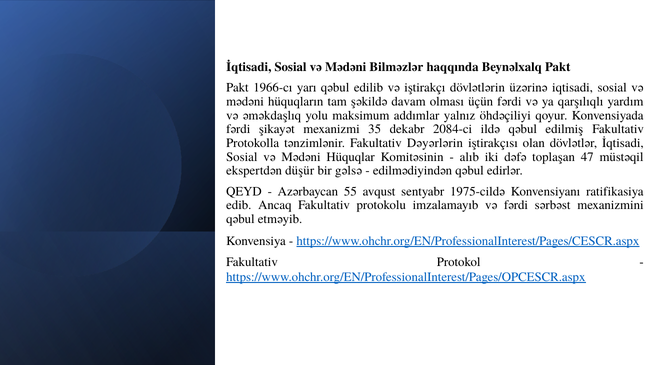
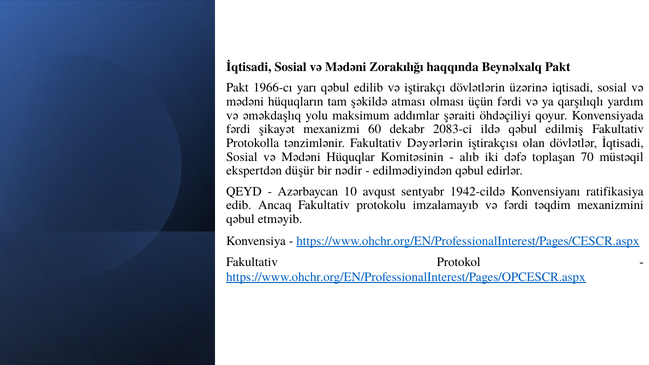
Bilməzlər: Bilməzlər -> Zorakılığı (396, 67)
davam: davam -> atması (408, 101)
yalnız: yalnız -> şəraiti (460, 115)
35: 35 -> 60 (375, 129)
2084-ci: 2084-ci -> 2083-ci (453, 129)
47: 47 -> 70 (587, 157)
gəlsə: gəlsə -> nədir (349, 171)
55: 55 -> 10 (350, 191)
1975-cildə: 1975-cildə -> 1942-cildə (477, 191)
sərbəst: sərbəst -> təqdim (553, 205)
